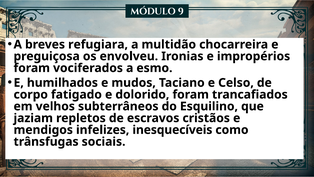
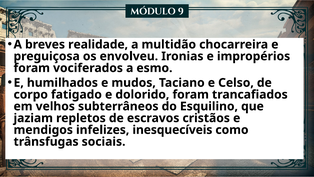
refugiara: refugiara -> realidade (98, 44)
